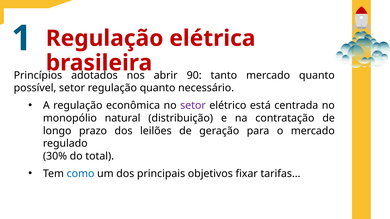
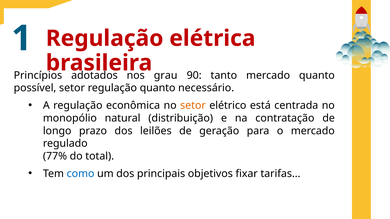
abrir: abrir -> grau (166, 75)
setor colour: purple -> orange (193, 106)
30%: 30% -> 77% (55, 156)
